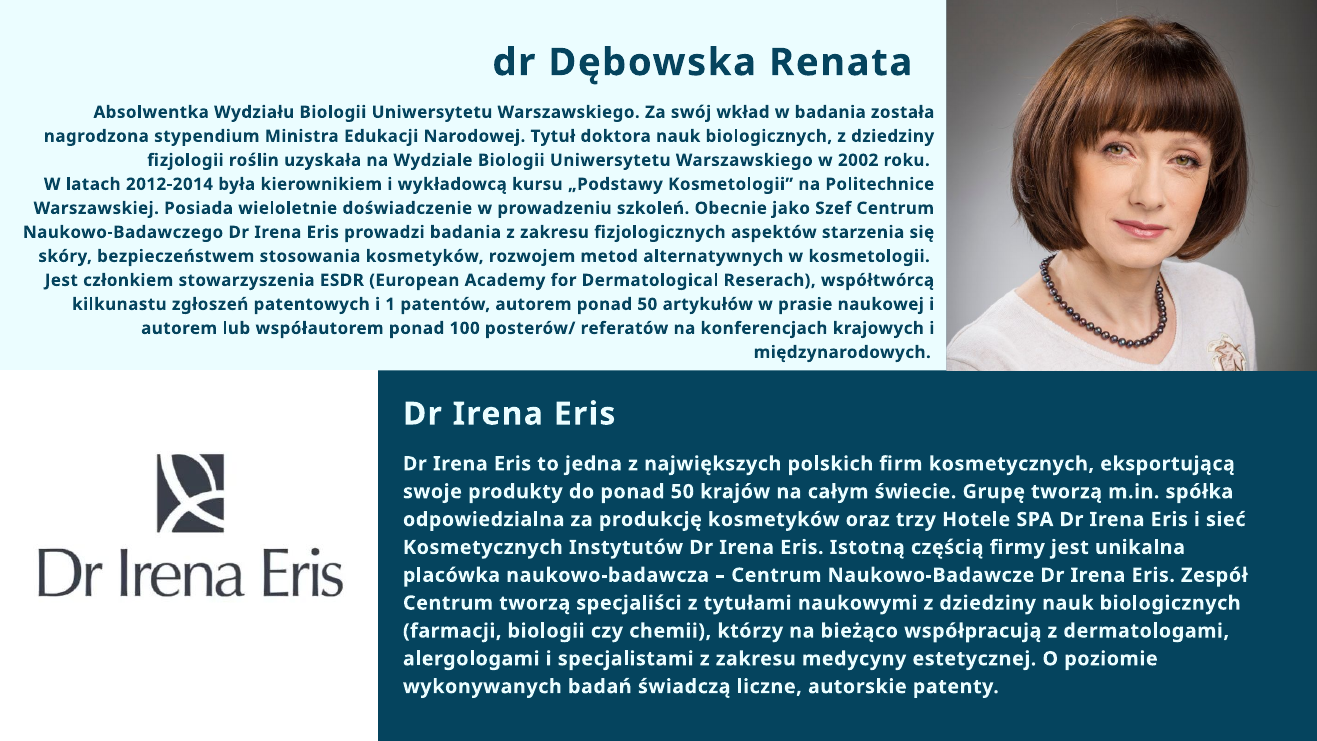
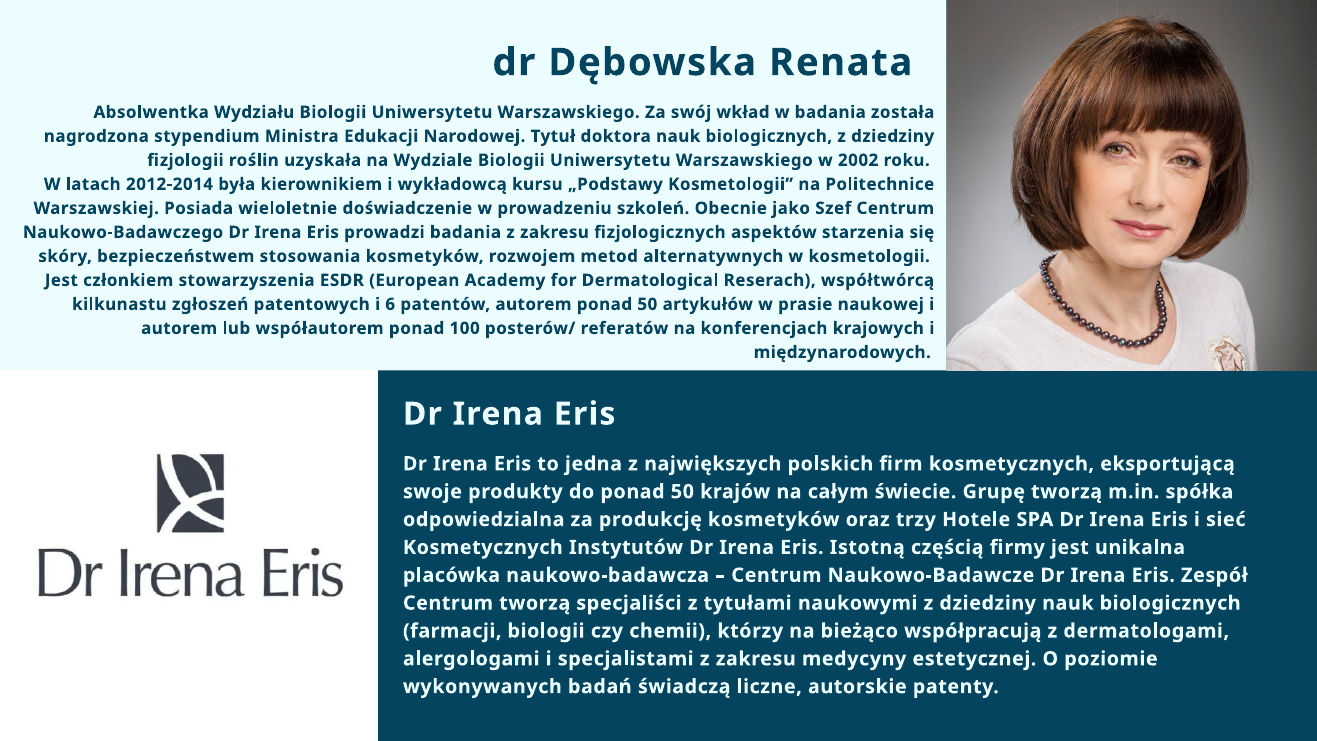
1: 1 -> 6 (390, 304)
